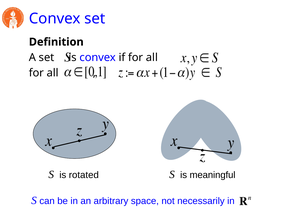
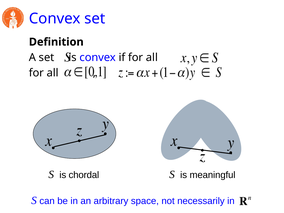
rotated: rotated -> chordal (84, 175)
